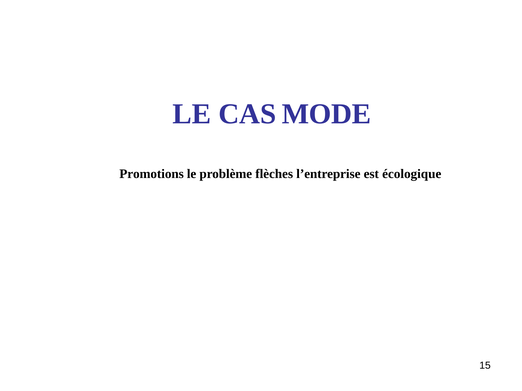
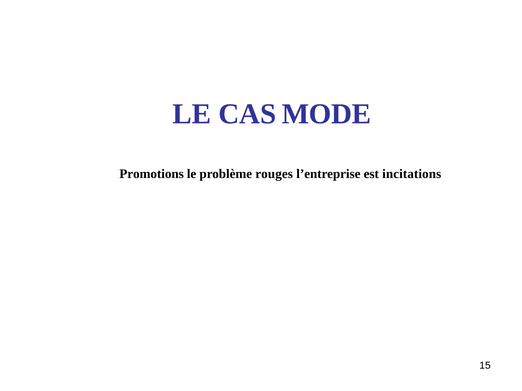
flèches: flèches -> rouges (274, 174)
écologique: écologique -> incitations (412, 174)
